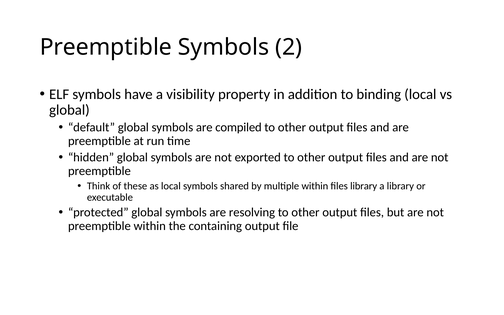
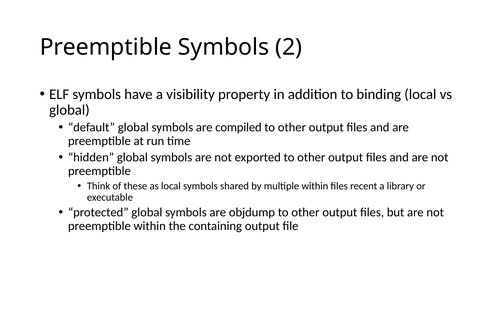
files library: library -> recent (364, 186)
resolving: resolving -> objdump (252, 212)
